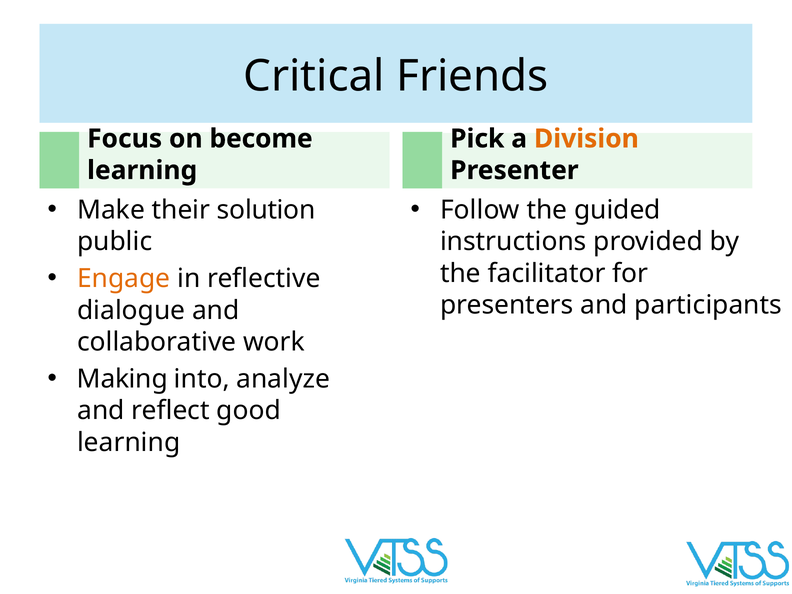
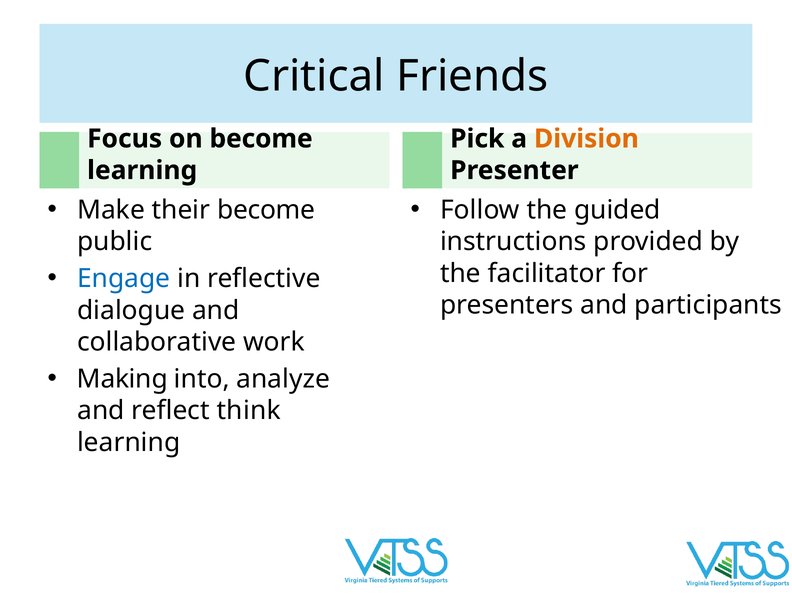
their solution: solution -> become (266, 210)
Engage colour: orange -> blue (124, 279)
good: good -> think (249, 411)
